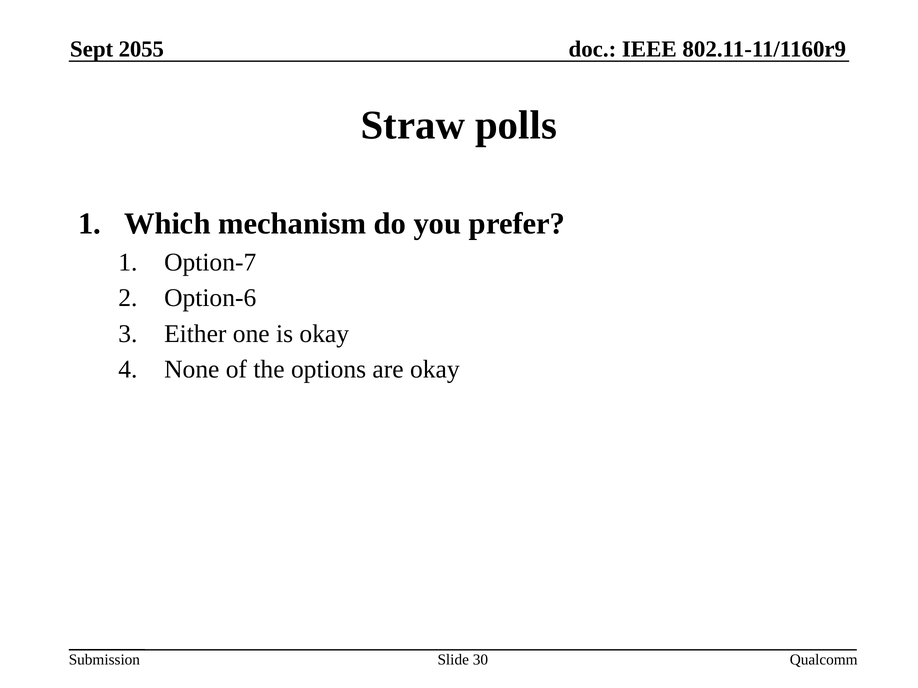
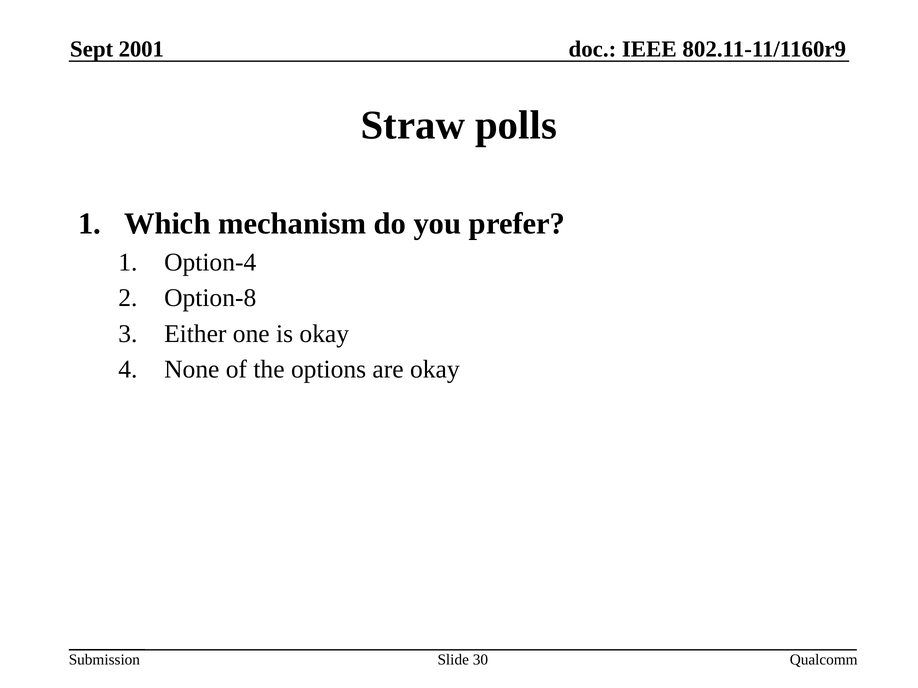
2055: 2055 -> 2001 (141, 49)
Option-7: Option-7 -> Option-4 (210, 262)
Option-6: Option-6 -> Option-8 (210, 298)
